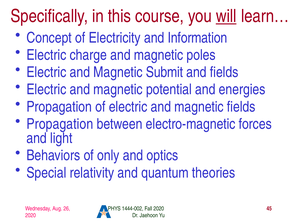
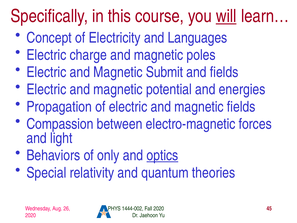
Information: Information -> Languages (197, 38)
Propagation: Propagation -> Compassion (60, 124)
optics underline: none -> present (162, 155)
